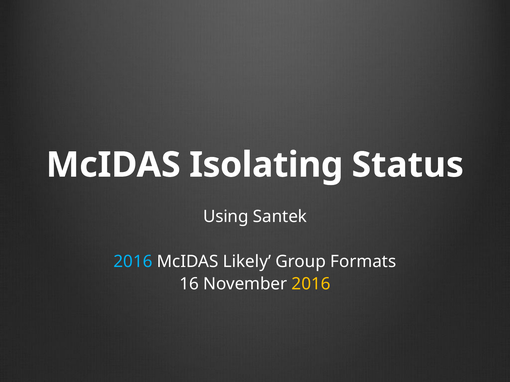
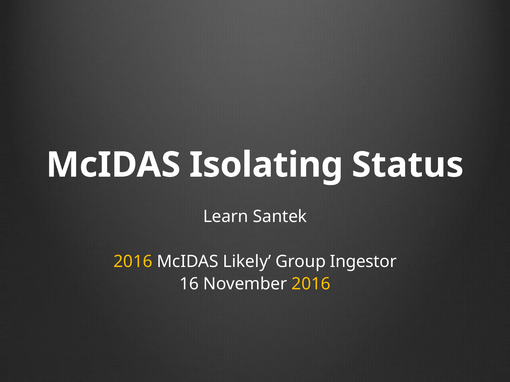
Using: Using -> Learn (226, 217)
2016 colour: light blue -> yellow (133, 262)
Formats: Formats -> Ingestor (363, 262)
